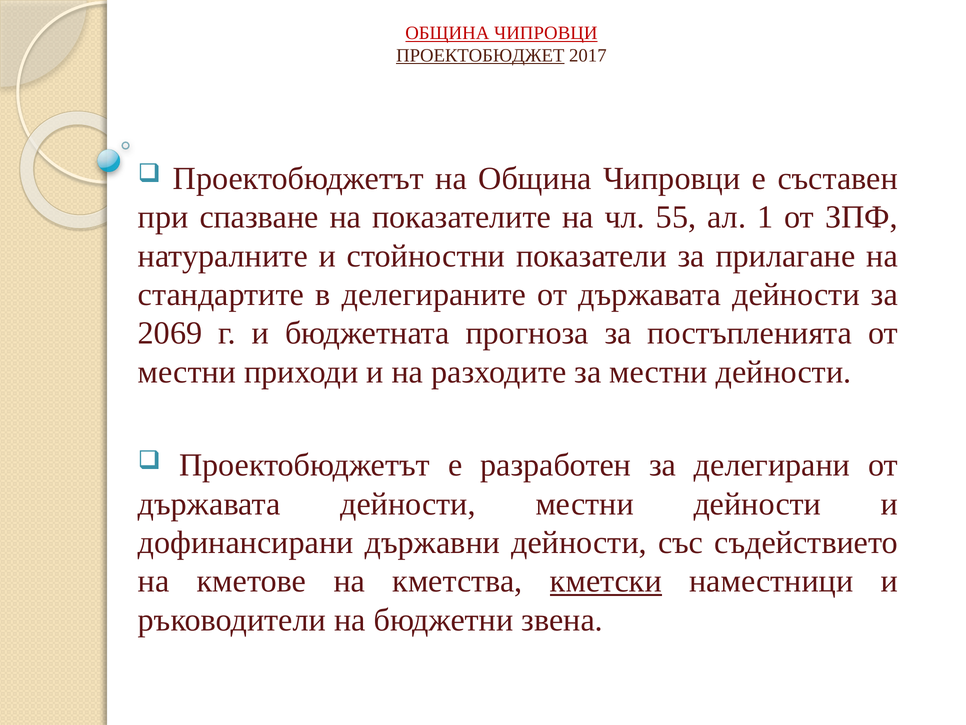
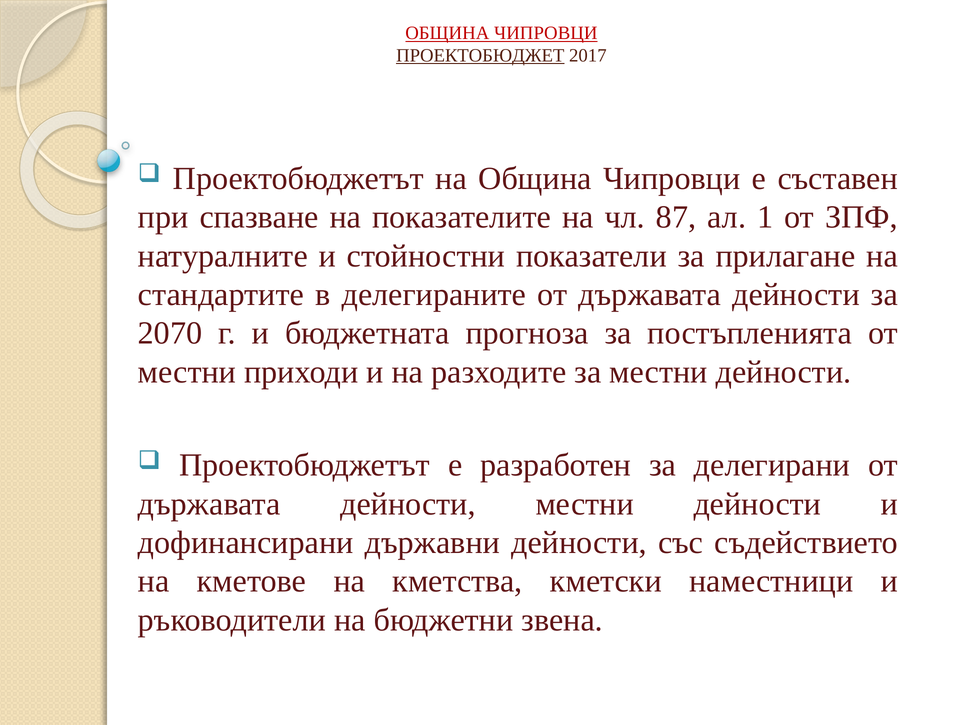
55: 55 -> 87 (676, 217)
2069: 2069 -> 2070 (170, 333)
кметски underline: present -> none (606, 581)
